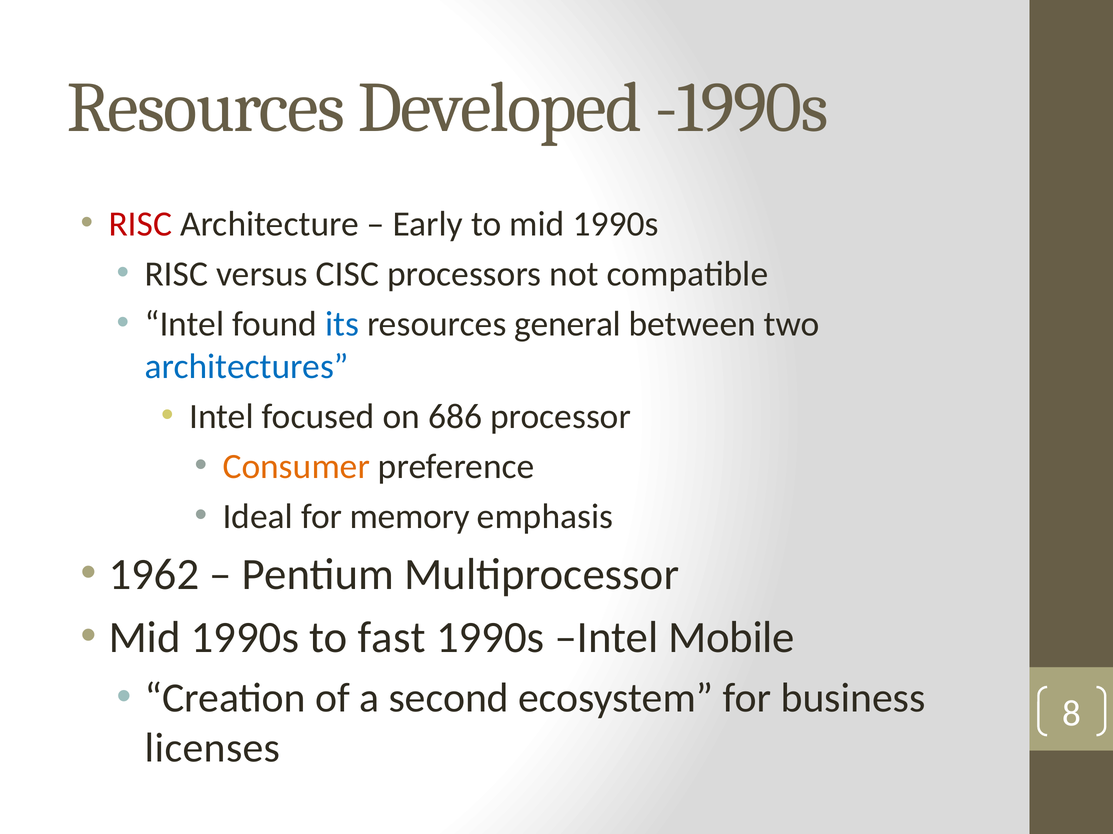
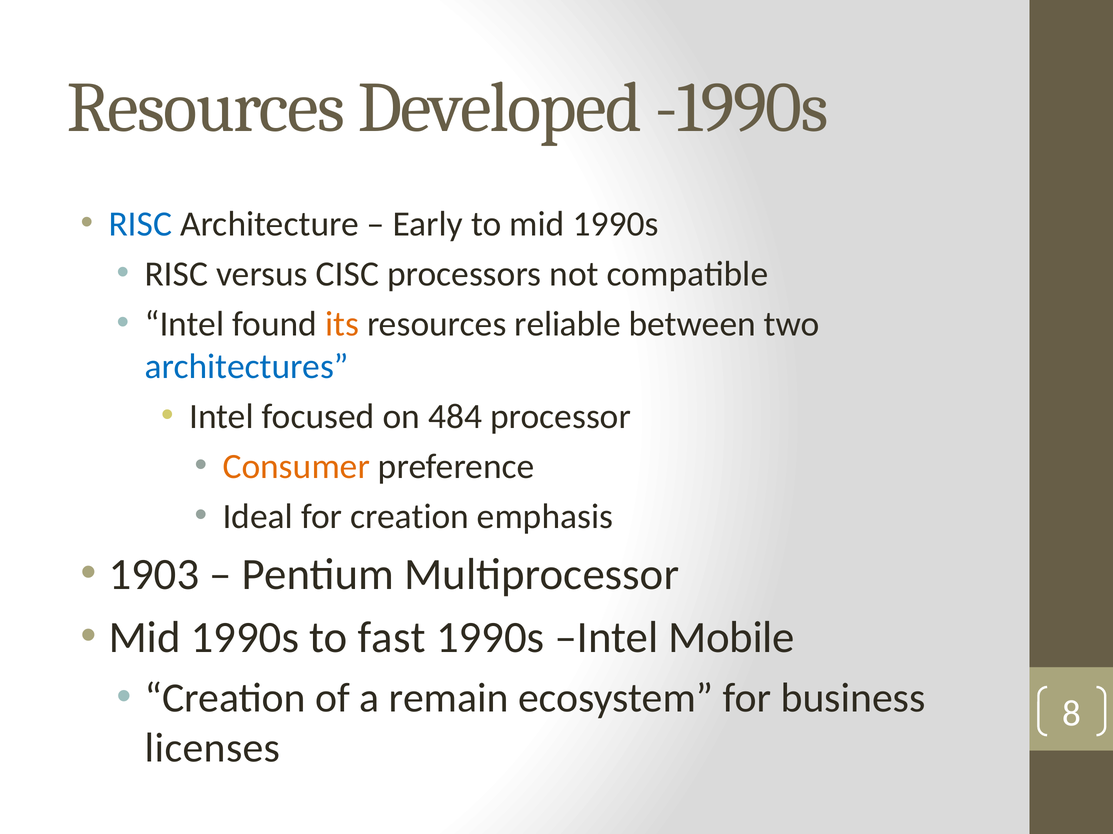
RISC colour: red -> blue (140, 224)
its colour: blue -> orange (342, 324)
general: general -> reliable (568, 324)
686: 686 -> 484 (455, 417)
for memory: memory -> creation (410, 517)
1962: 1962 -> 1903 (154, 575)
second: second -> remain (449, 699)
